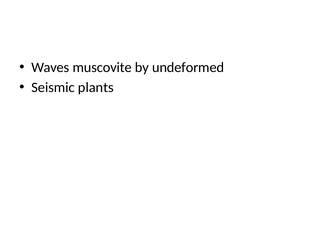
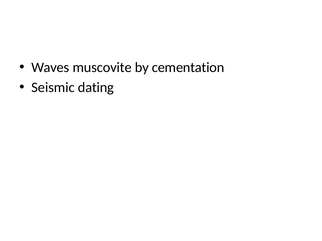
undeformed: undeformed -> cementation (188, 68)
plants: plants -> dating (96, 88)
